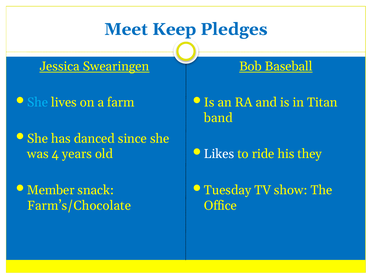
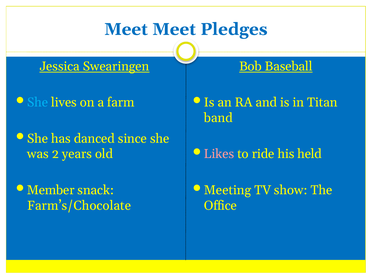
Meet Keep: Keep -> Meet (174, 29)
Likes colour: white -> pink (219, 154)
they: they -> held (310, 154)
4: 4 -> 2 (55, 154)
Tuesday: Tuesday -> Meeting (228, 190)
